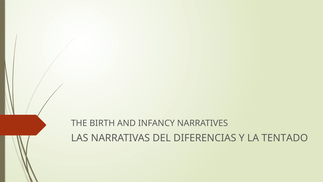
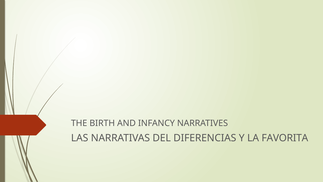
TENTADO: TENTADO -> FAVORITA (285, 138)
